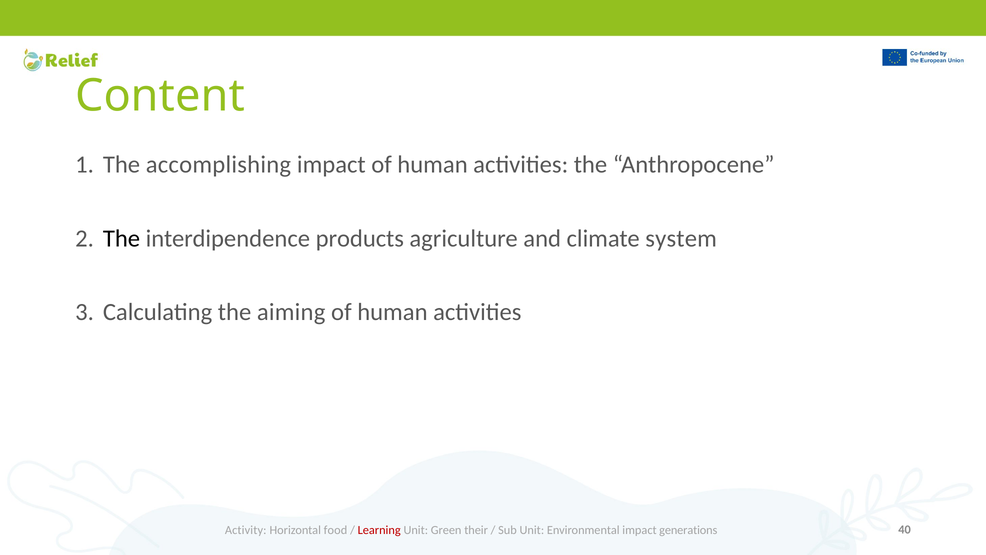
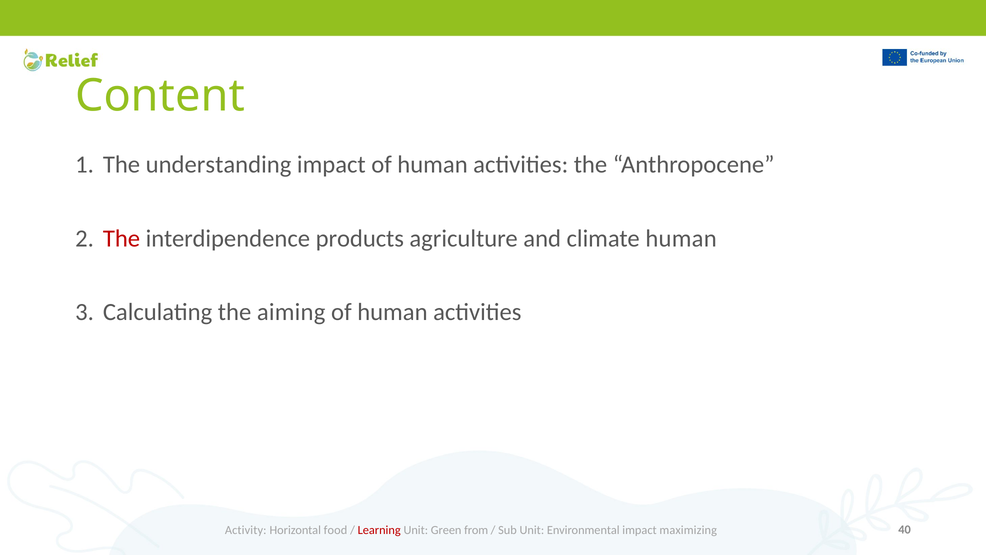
accomplishing: accomplishing -> understanding (219, 165)
The colour: black -> red (121, 238)
climate system: system -> human (681, 238)
their: their -> from (476, 530)
generations: generations -> maximizing (688, 530)
